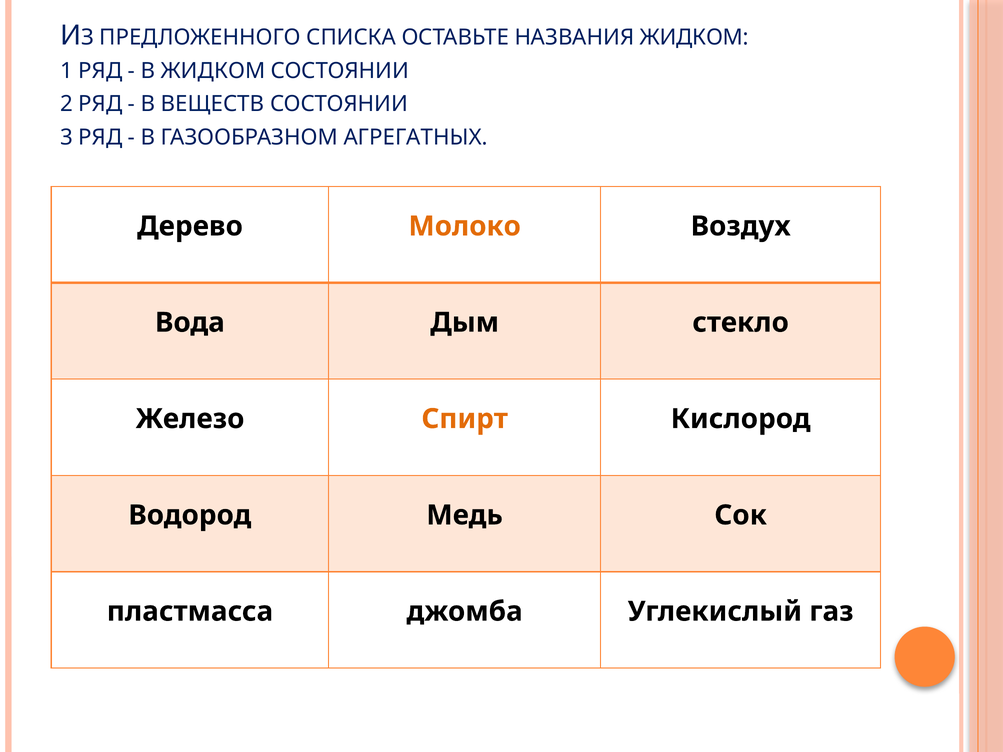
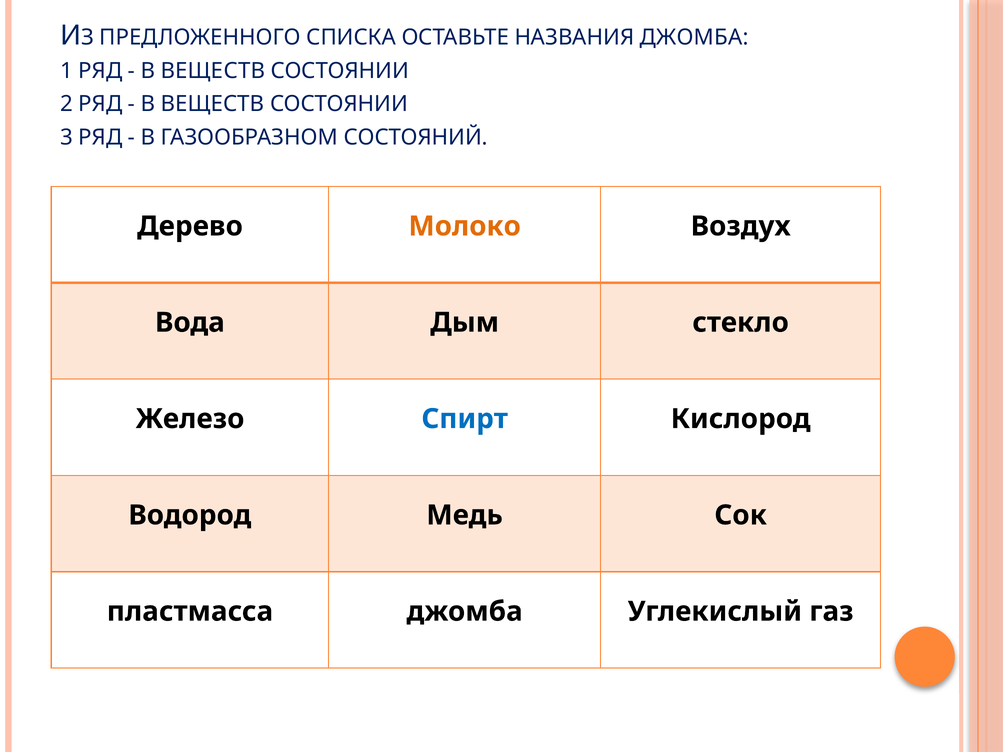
НАЗВАНИЯ ЖИДКОМ: ЖИДКОМ -> ДЖОМБА (694, 37)
ЖИДКОМ: ЖИДКОМ -> ВЕЩЕСТВ (213, 71)
АГРЕГАТНЫХ: АГРЕГАТНЫХ -> СОСТОЯНИЙ (416, 138)
Спирт colour: orange -> blue (465, 419)
